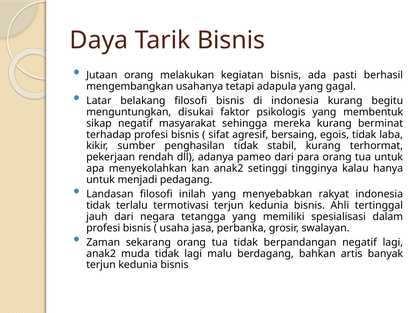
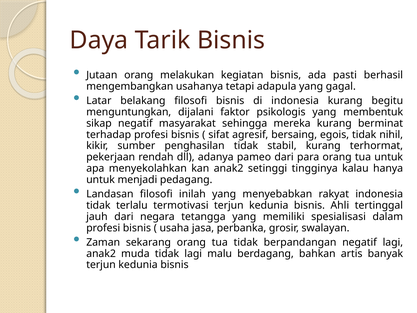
disukai: disukai -> dijalani (196, 112)
laba: laba -> nihil (391, 134)
